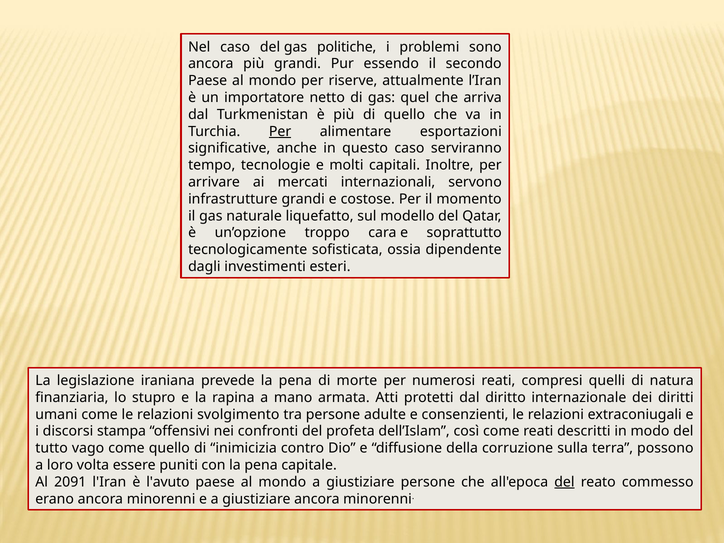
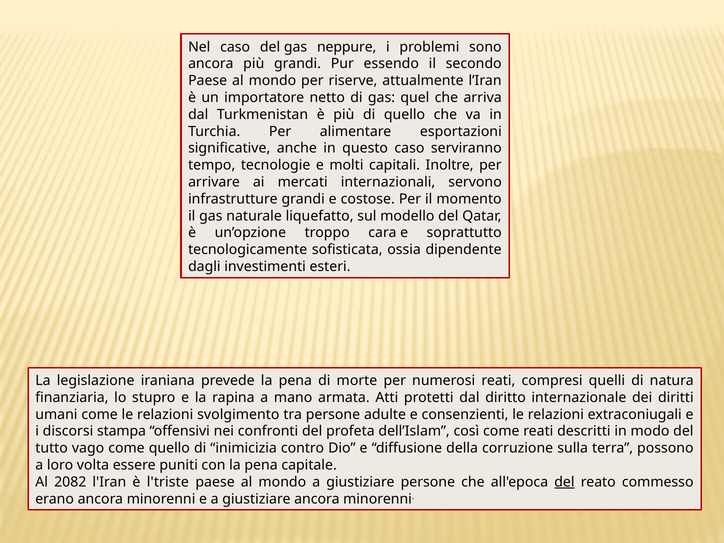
politiche: politiche -> neppure (347, 47)
Per underline: present -> none (280, 131)
2091: 2091 -> 2082 (70, 482)
l'avuto: l'avuto -> l'triste (168, 482)
